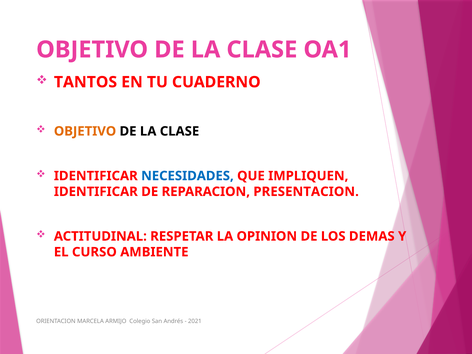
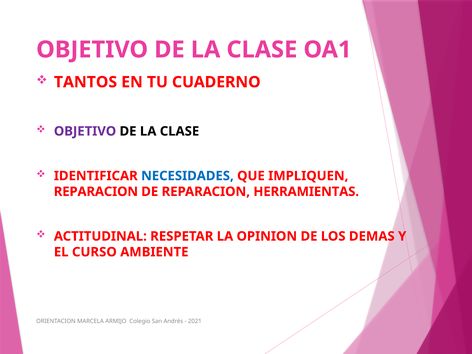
OBJETIVO colour: orange -> purple (85, 131)
IDENTIFICAR: IDENTIFICAR -> REPARACION (96, 192)
PRESENTACION: PRESENTACION -> HERRAMIENTAS (306, 192)
